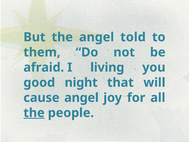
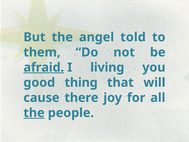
afraid underline: none -> present (44, 67)
night: night -> thing (81, 82)
cause angel: angel -> there (81, 98)
